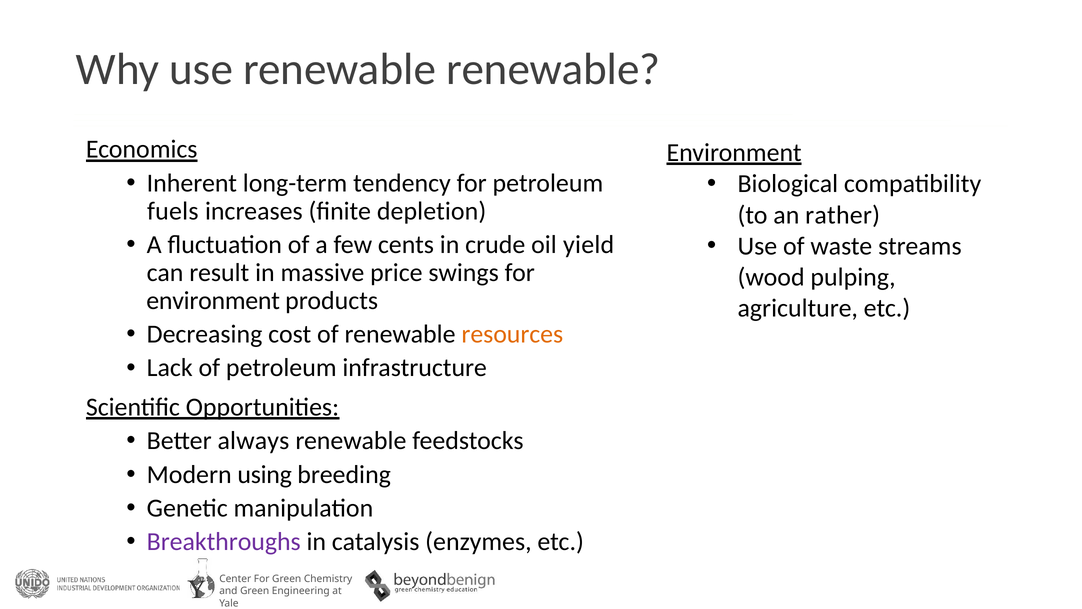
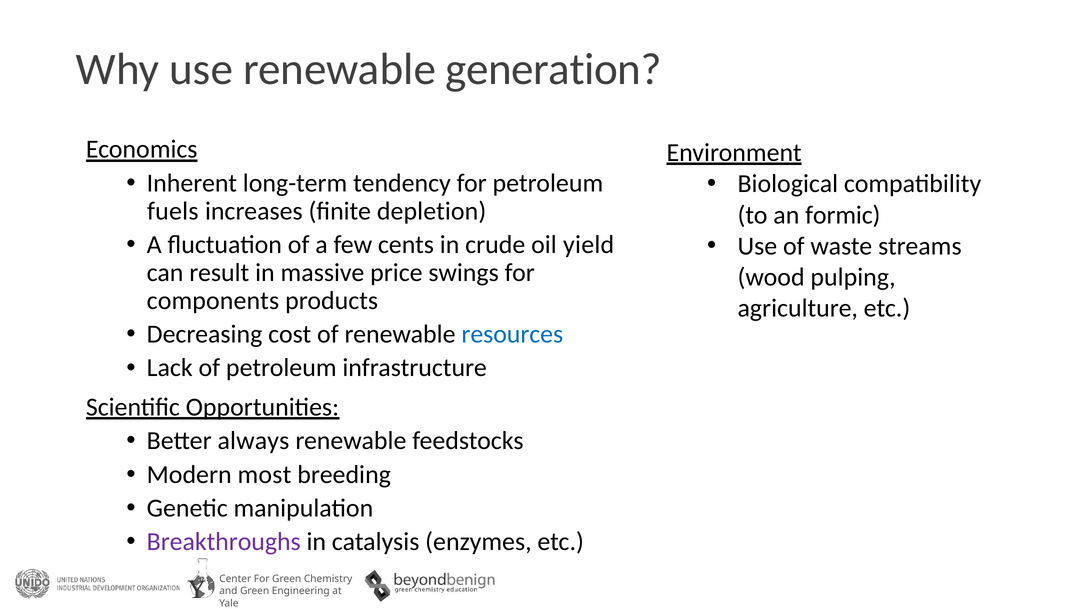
renewable renewable: renewable -> generation (553, 70)
rather: rather -> formic (843, 215)
environment: environment -> components (213, 300)
resources colour: orange -> blue (512, 334)
using: using -> most (264, 474)
